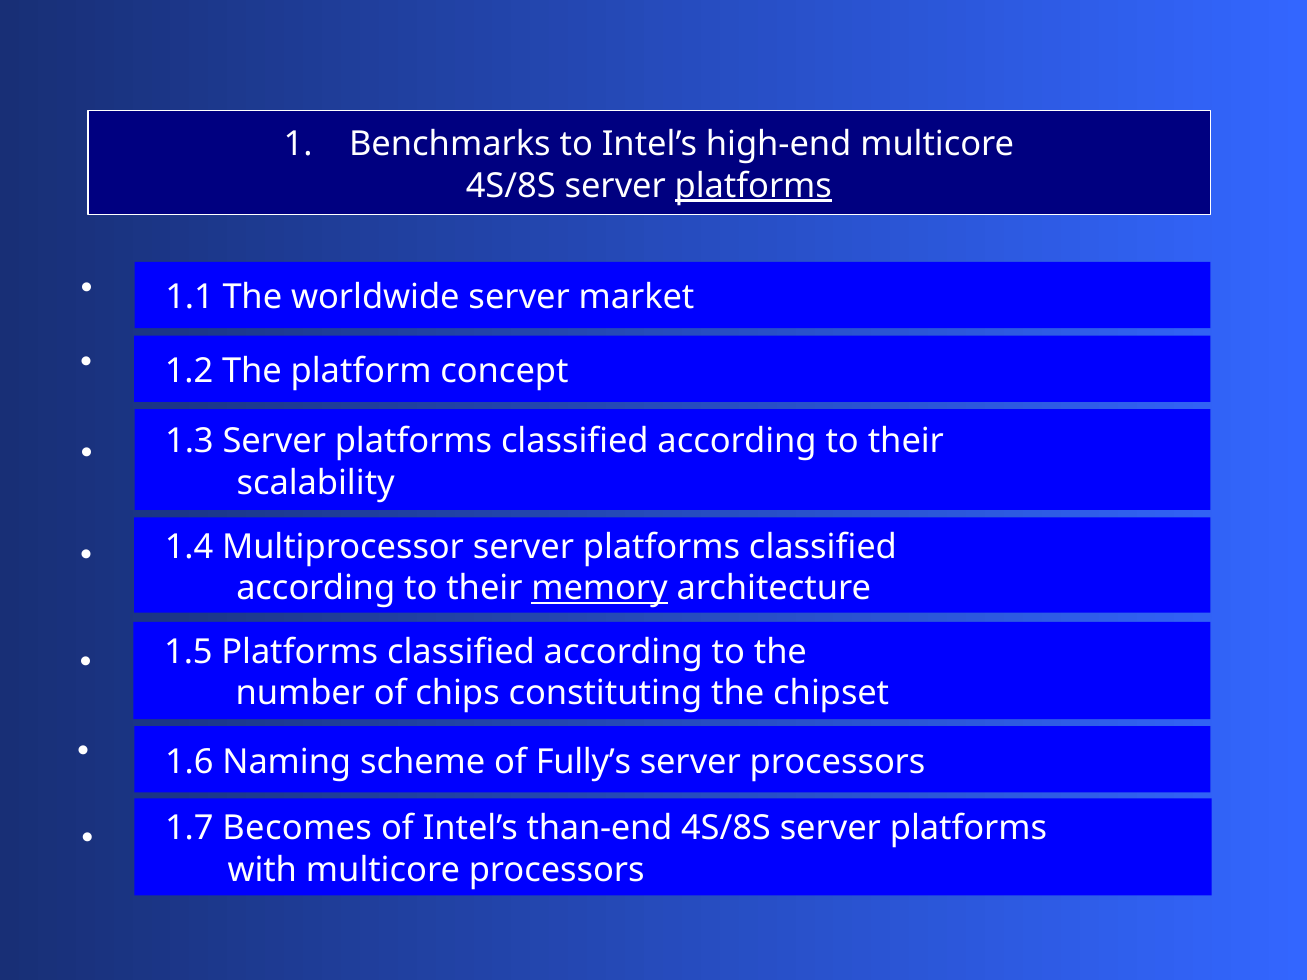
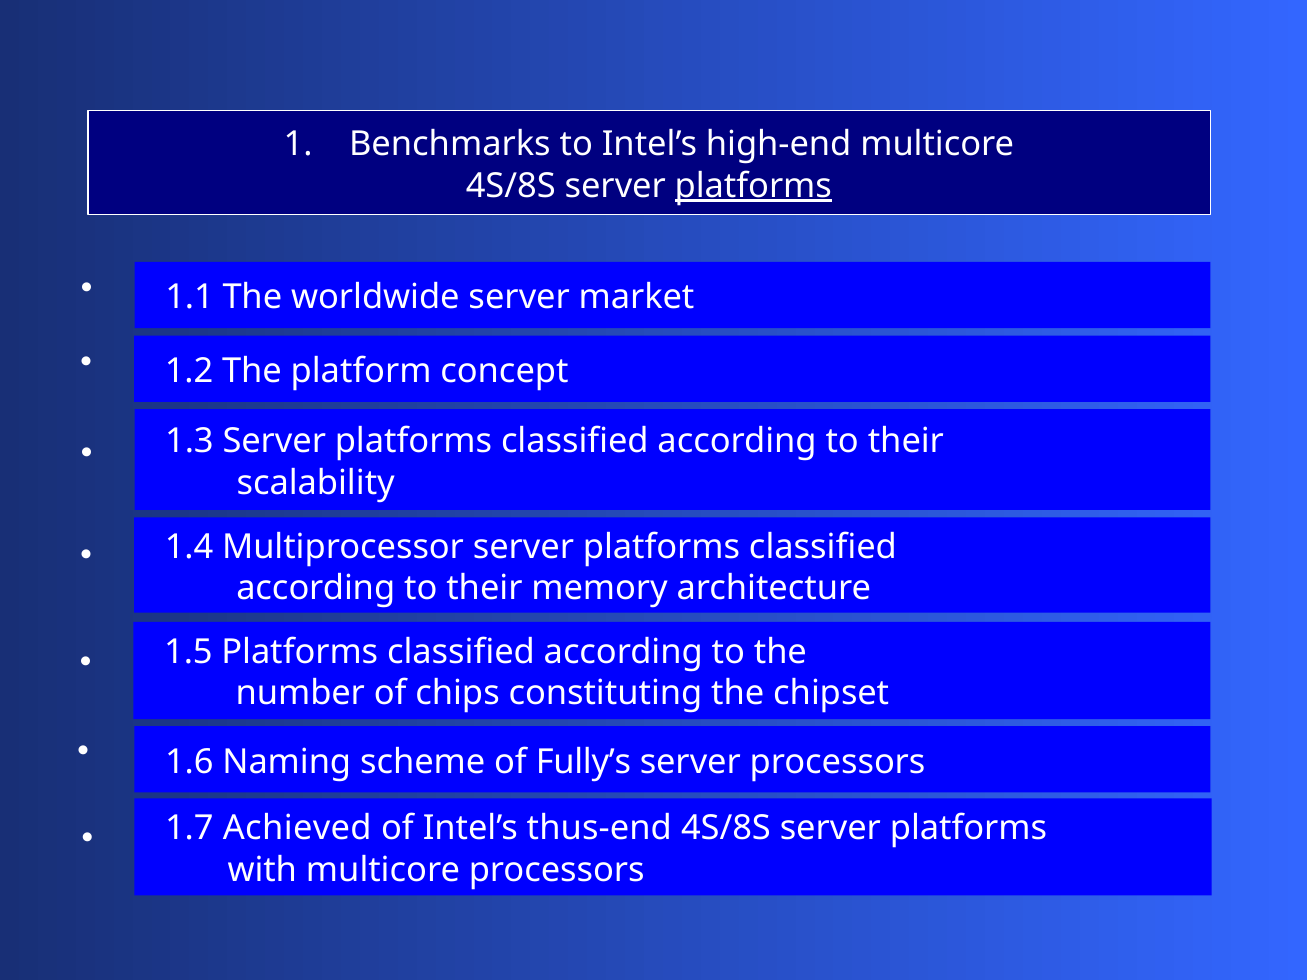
memory underline: present -> none (600, 588)
Becomes: Becomes -> Achieved (297, 829)
than-end: than-end -> thus-end (599, 829)
